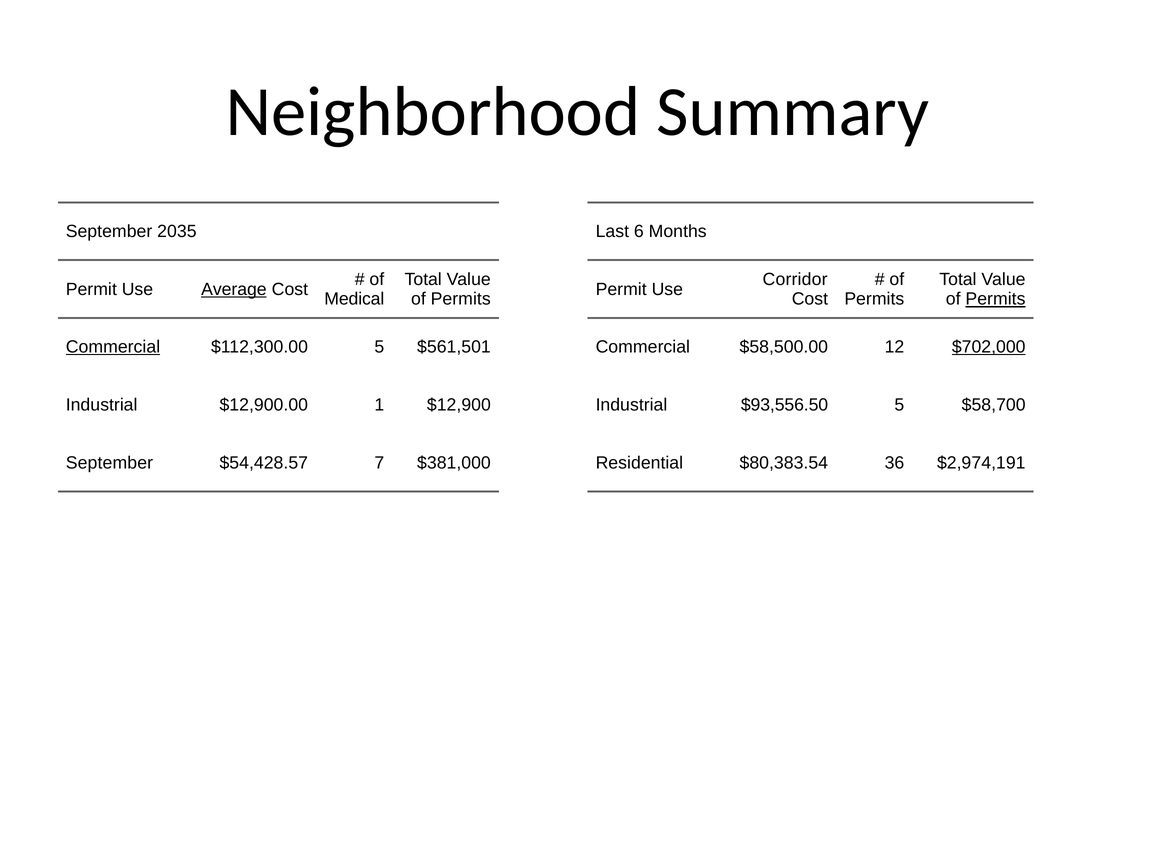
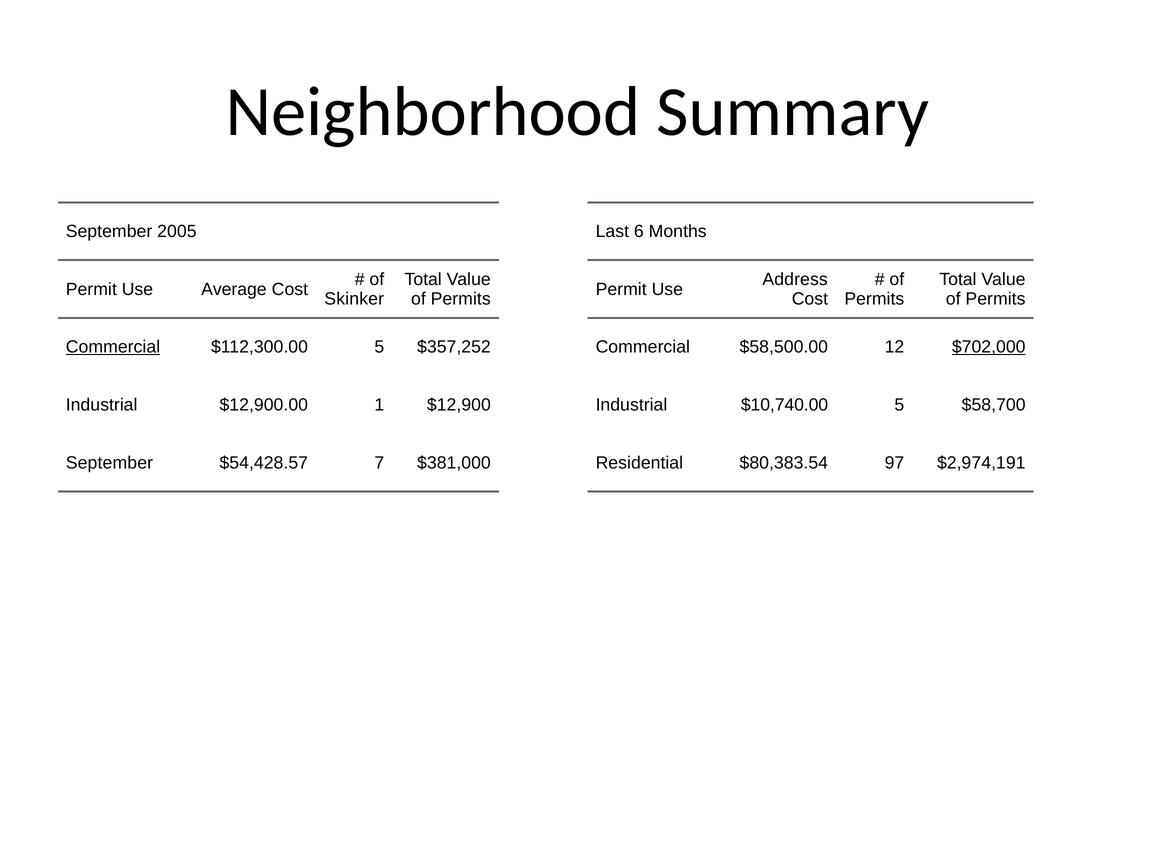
2035: 2035 -> 2005 (177, 232)
Corridor: Corridor -> Address (795, 279)
Average underline: present -> none (234, 289)
Medical: Medical -> Skinker (354, 299)
Permits underline: present -> none (995, 299)
$561,501: $561,501 -> $357,252 (454, 347)
$93,556.50: $93,556.50 -> $10,740.00 (785, 405)
36: 36 -> 97 (894, 463)
